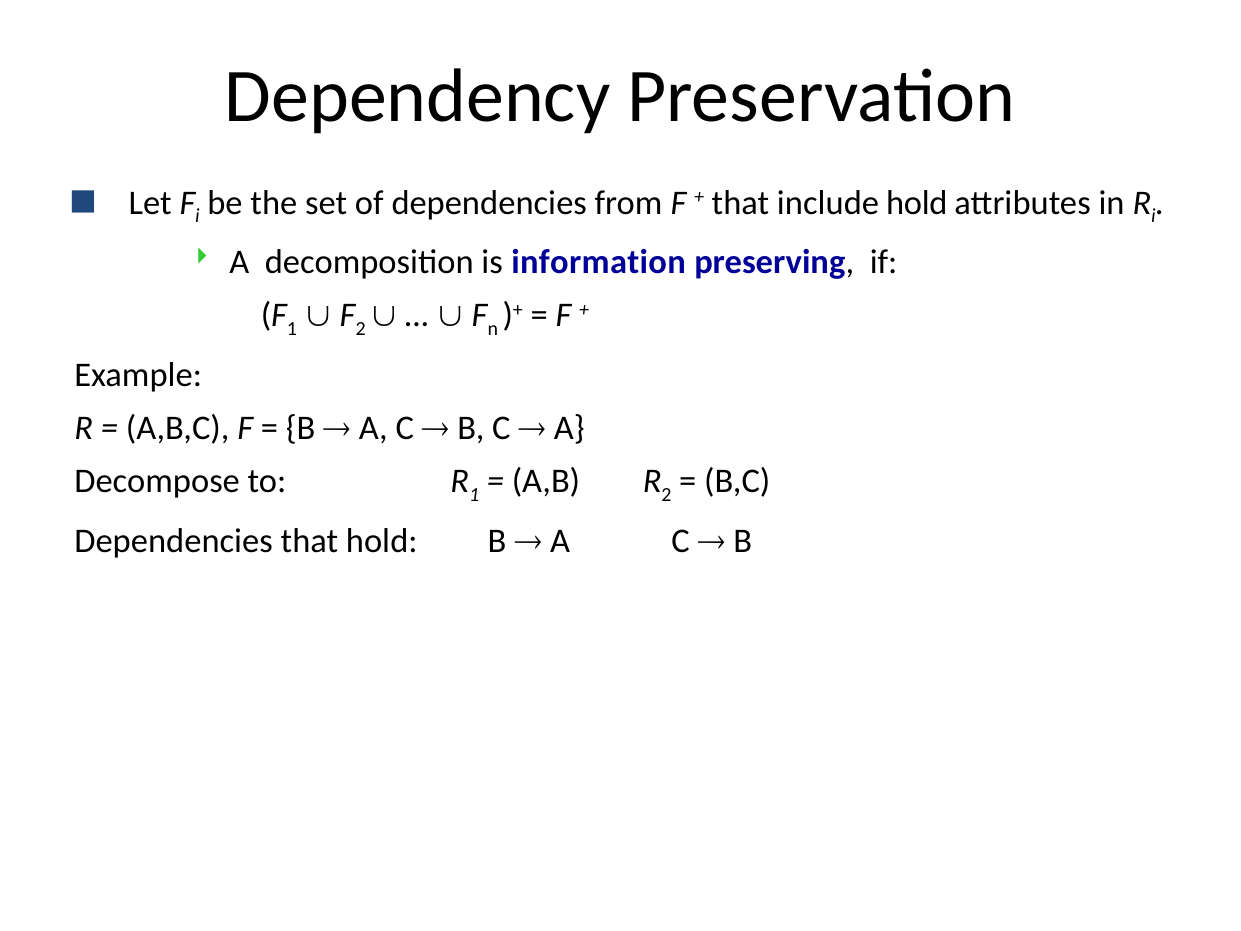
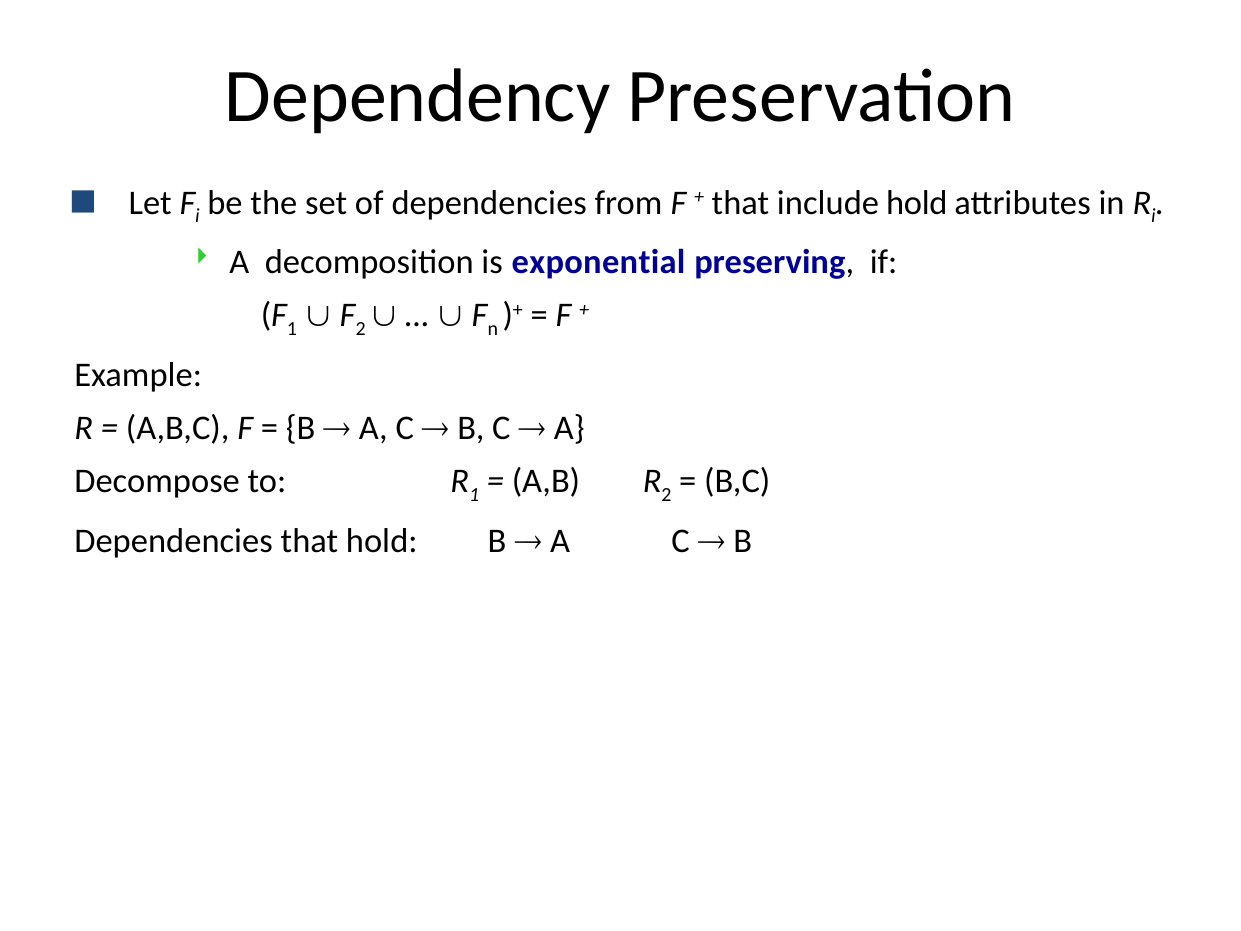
information: information -> exponential (599, 262)
